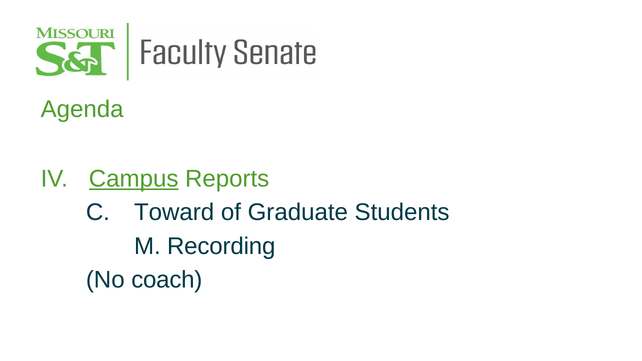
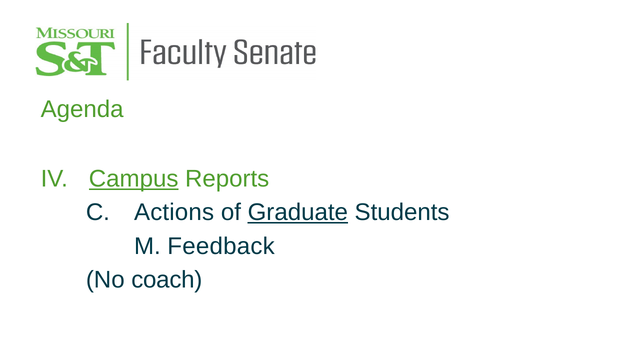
Toward: Toward -> Actions (174, 212)
Graduate underline: none -> present (298, 212)
Recording: Recording -> Feedback (221, 246)
